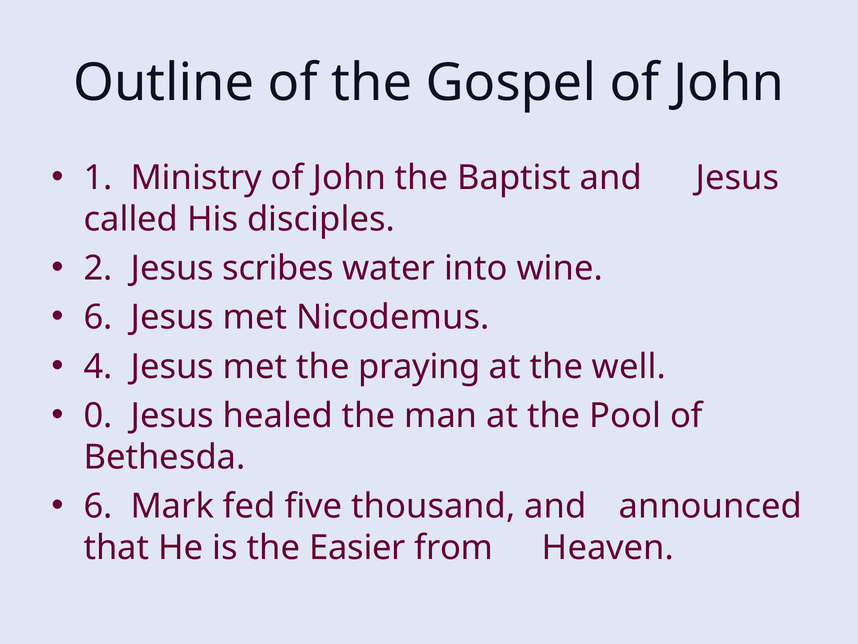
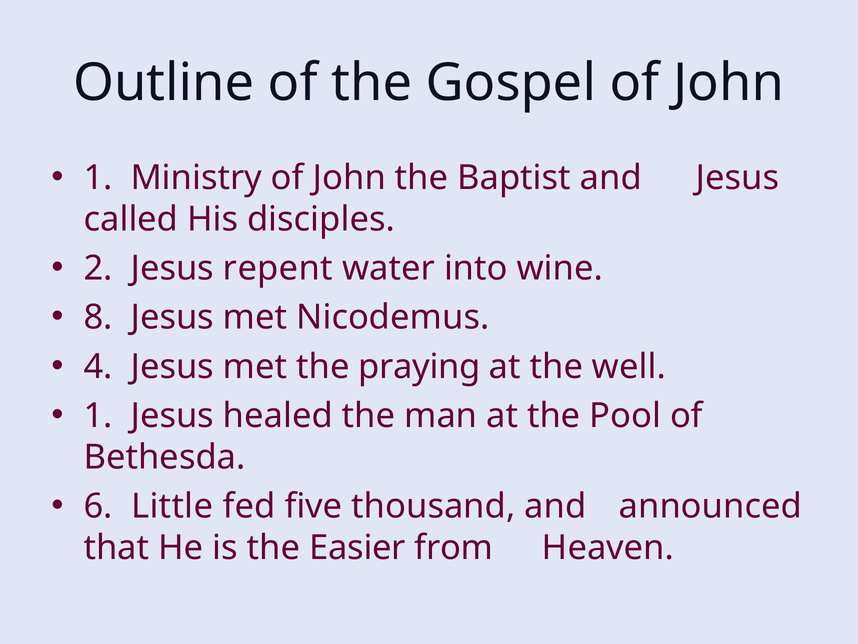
scribes: scribes -> repent (278, 268)
6: 6 -> 8 (98, 317)
0: 0 -> 1 (98, 416)
Mark: Mark -> Little (172, 506)
